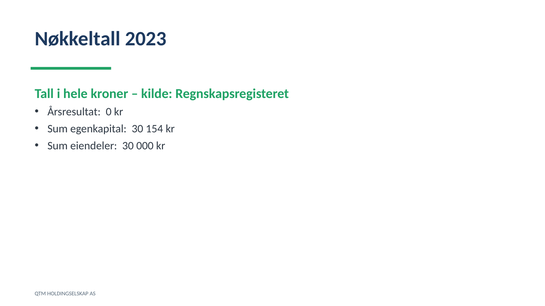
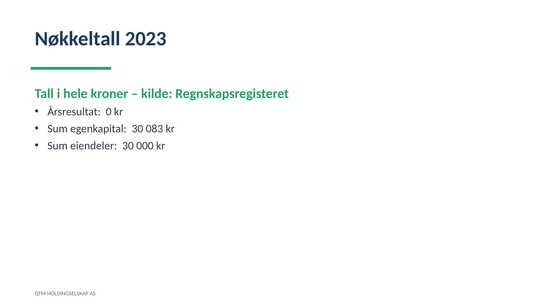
154: 154 -> 083 (154, 129)
